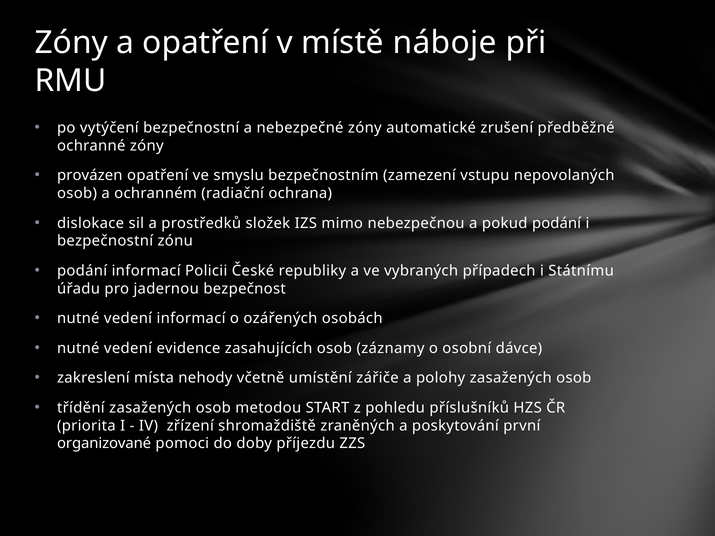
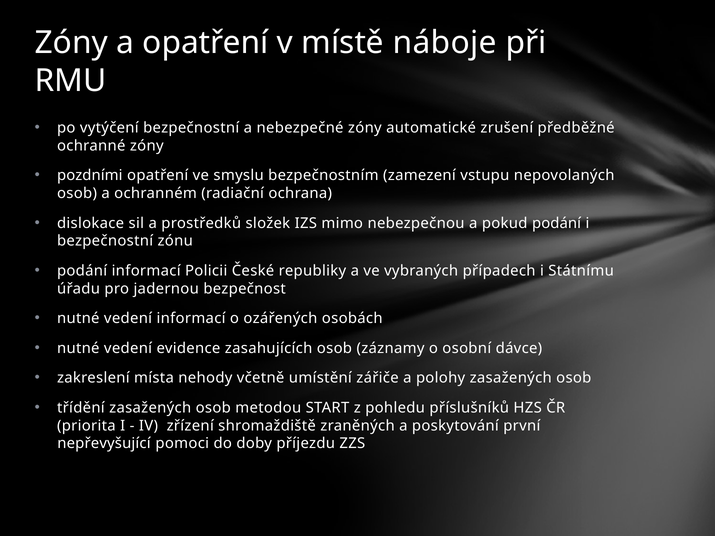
provázen: provázen -> pozdními (90, 176)
organizované: organizované -> nepřevyšující (104, 444)
